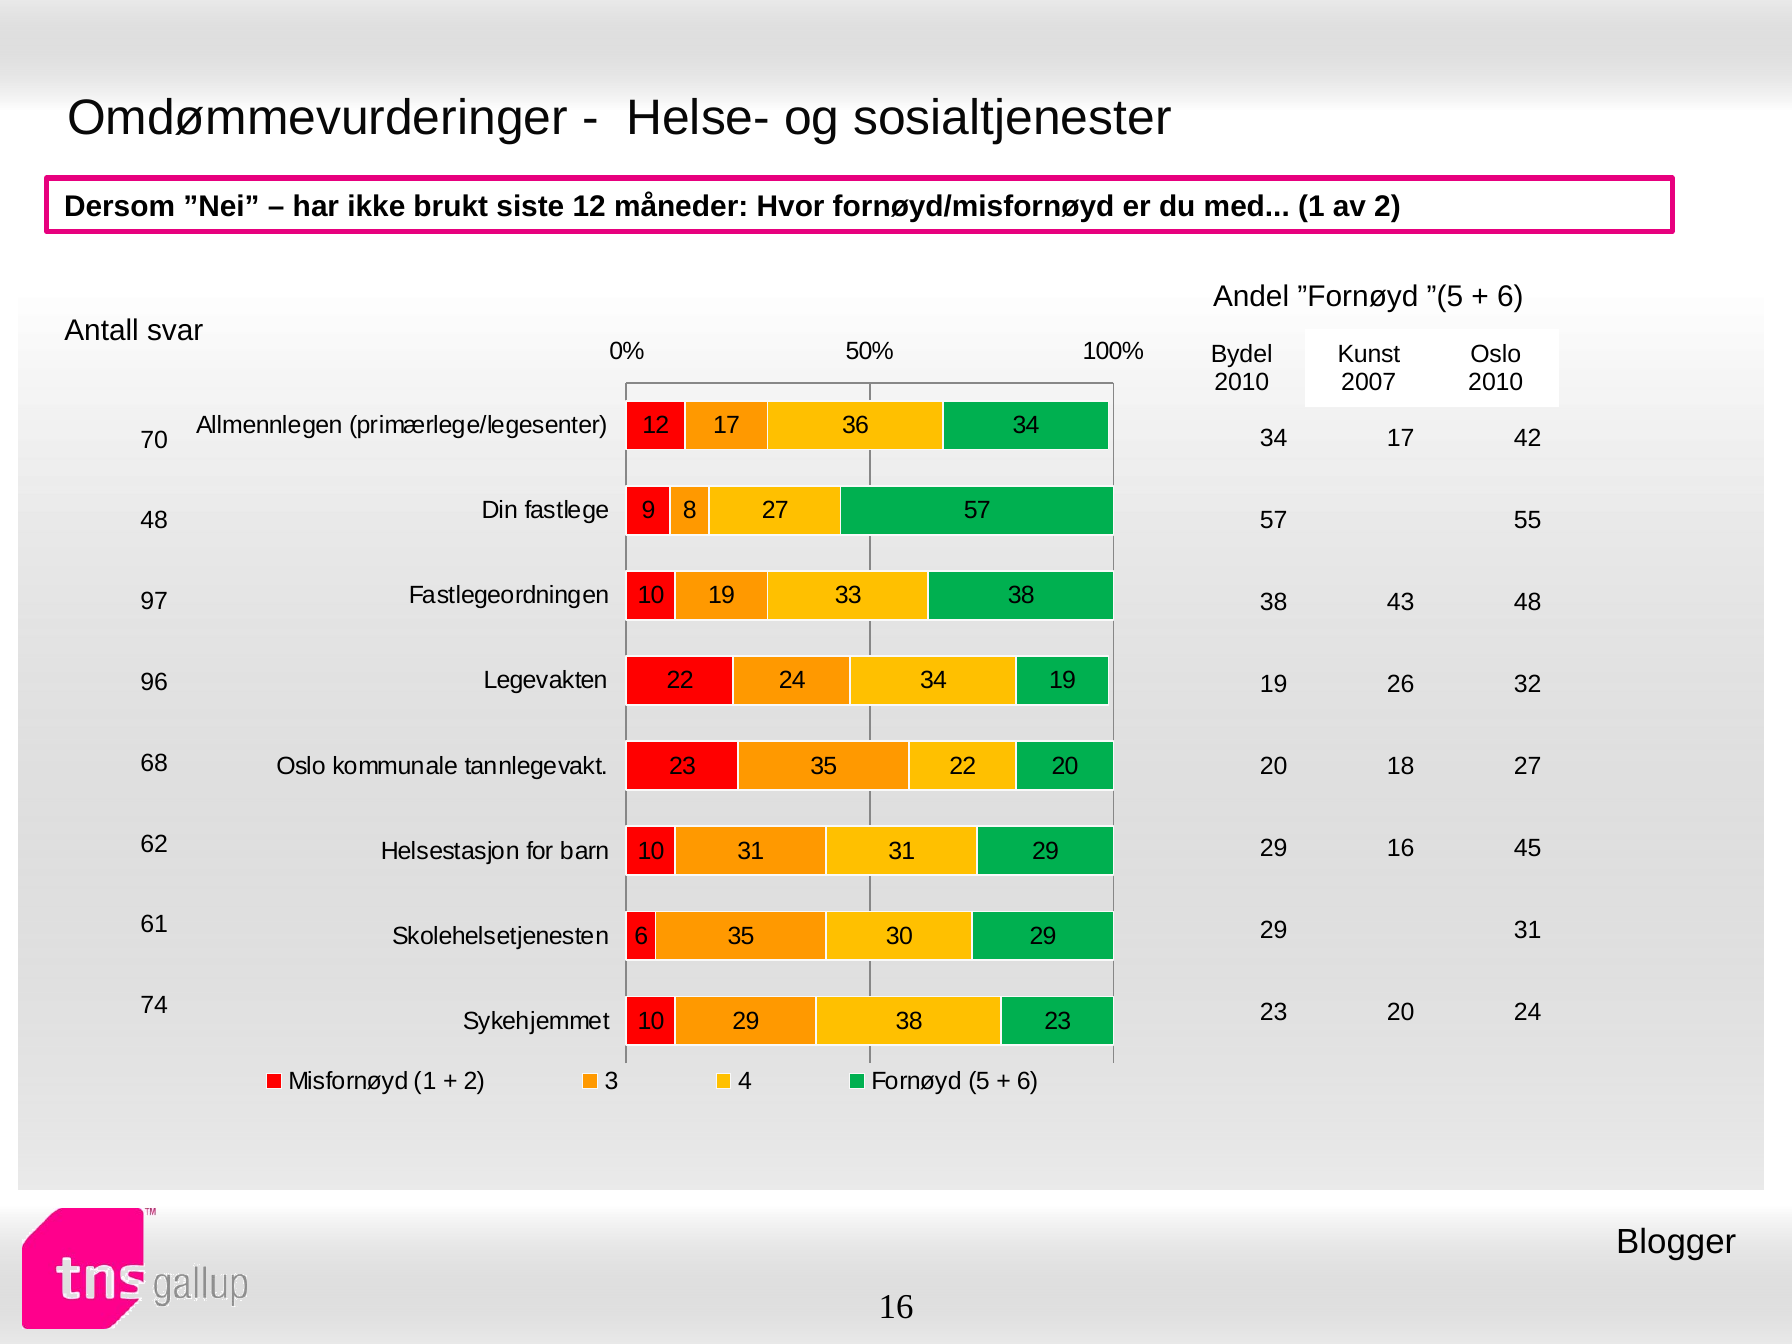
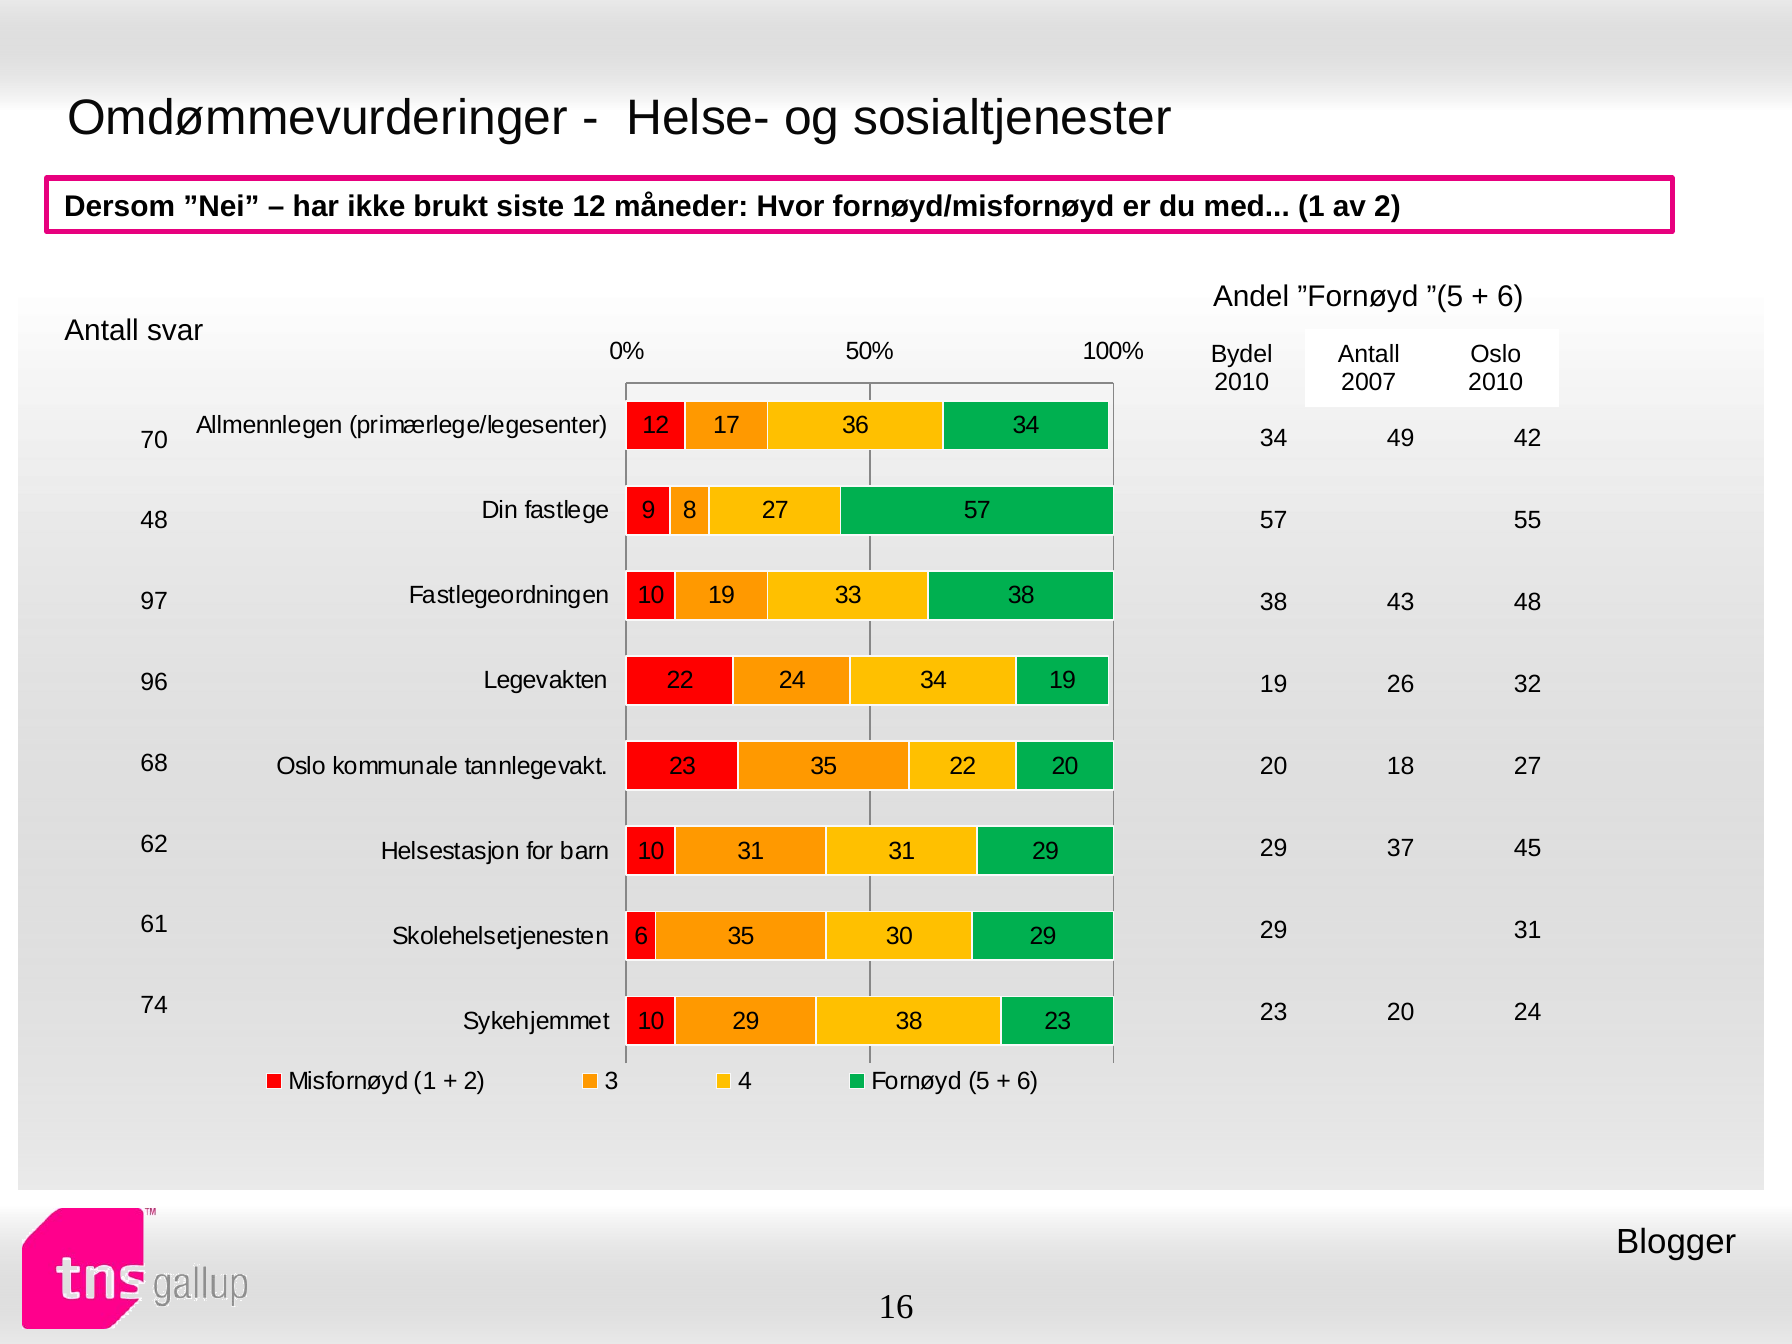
Kunst: Kunst -> Antall (1369, 354)
34 17: 17 -> 49 (1401, 438)
29 16: 16 -> 37 (1401, 848)
